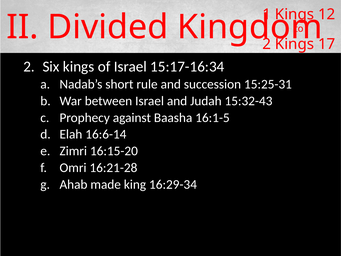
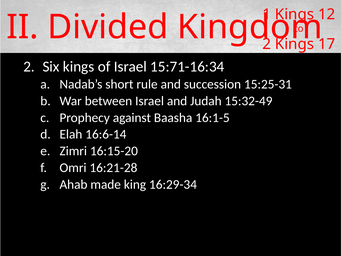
15:17-16:34: 15:17-16:34 -> 15:71-16:34 (187, 67)
15:32-43: 15:32-43 -> 15:32-49 (248, 101)
